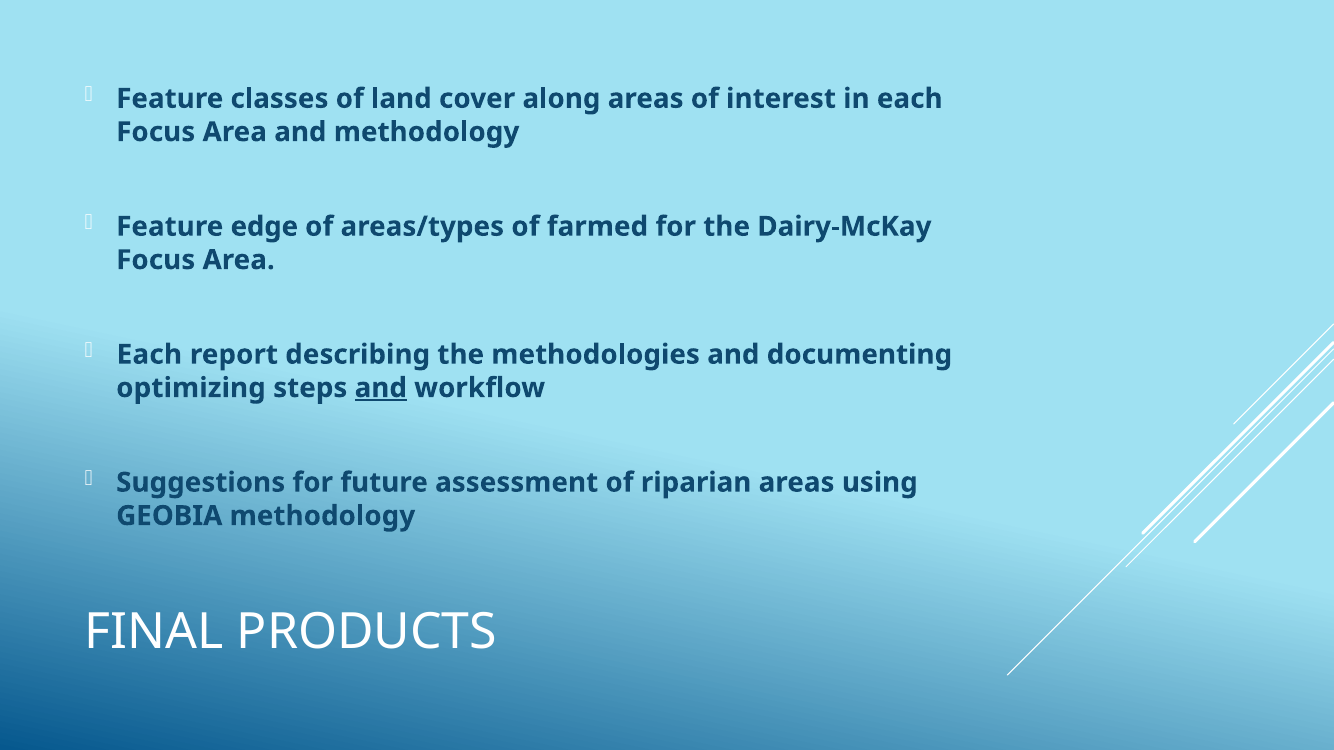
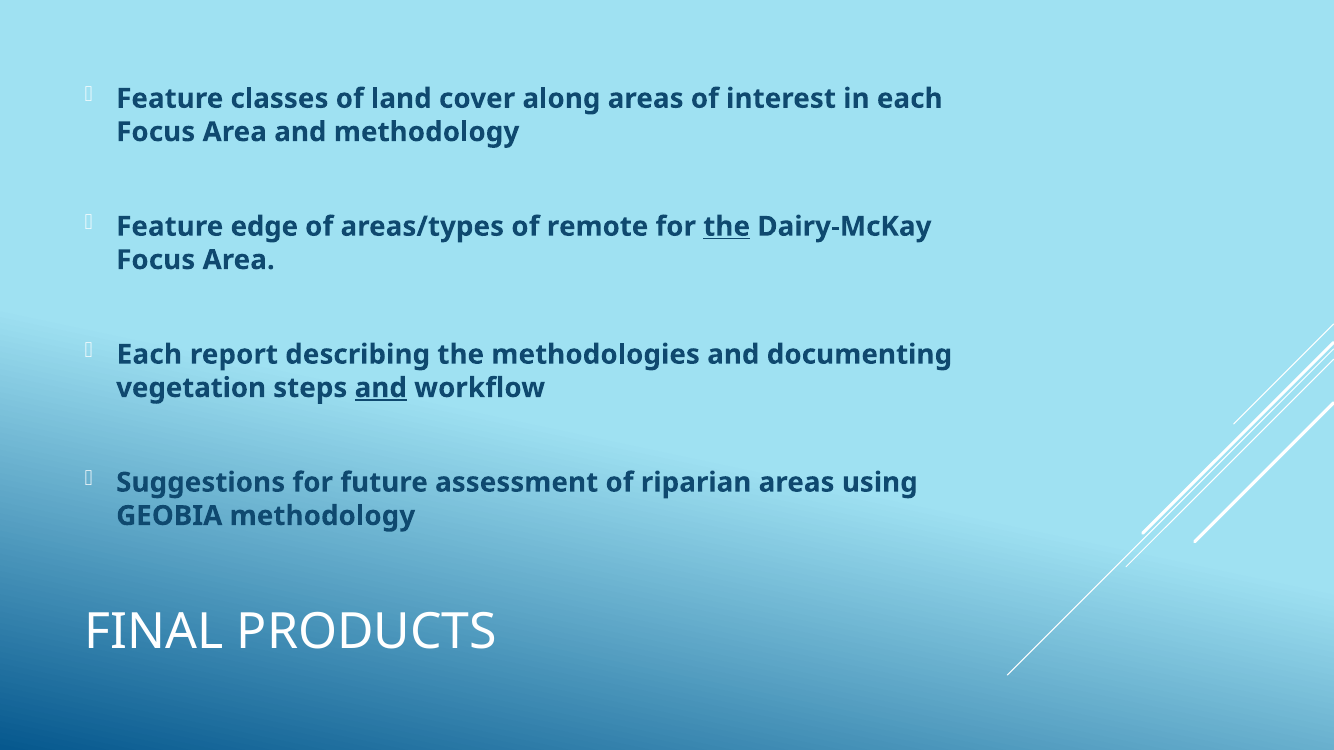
farmed: farmed -> remote (598, 227)
the underline: none -> present (727, 227)
optimizing: optimizing -> vegetation (191, 388)
